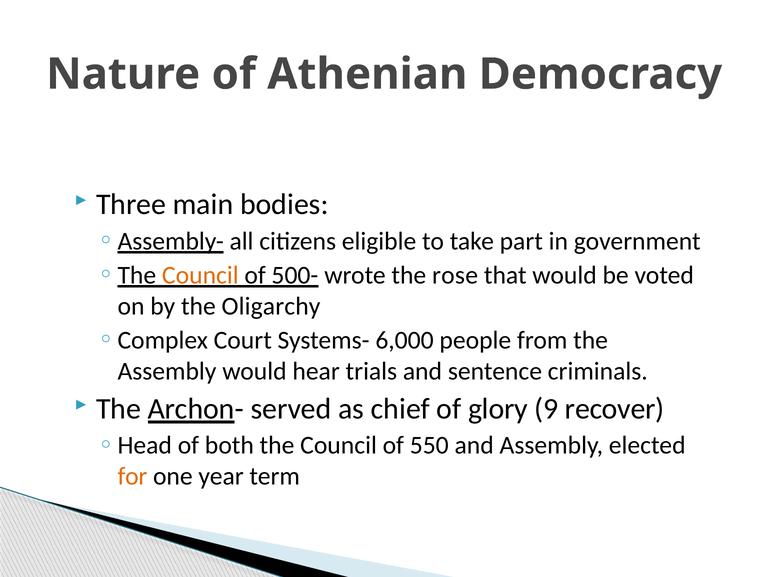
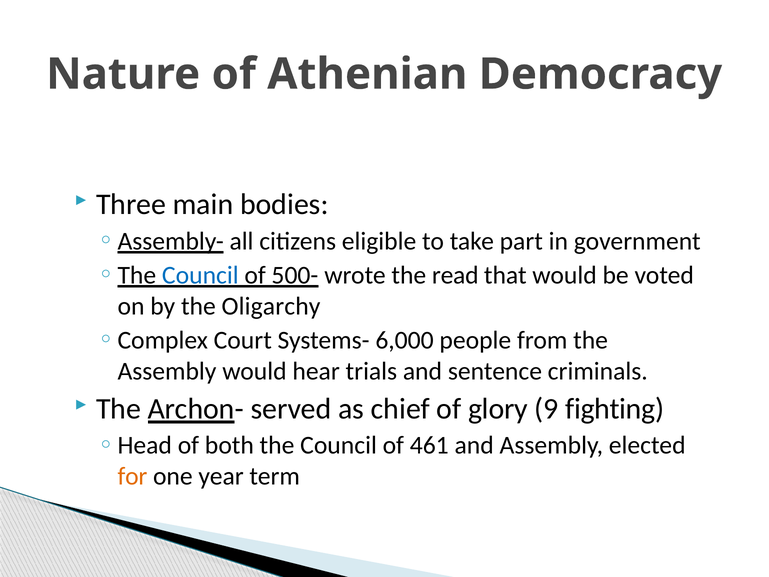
Council colour: orange -> blue (200, 275)
rose: rose -> read (455, 275)
recover: recover -> fighting (615, 409)
550: 550 -> 461 (429, 445)
